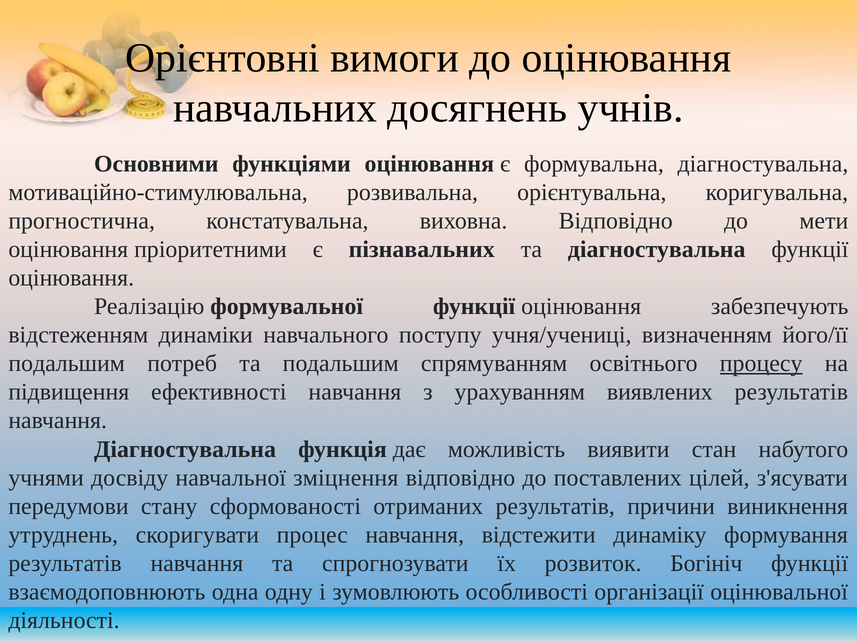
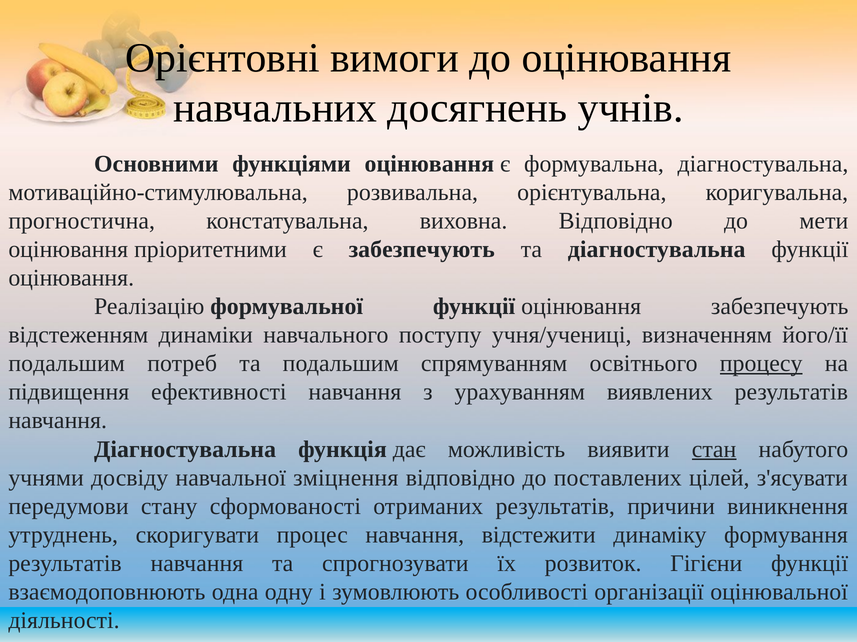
є пізнавальних: пізнавальних -> забезпечують (422, 250)
стан underline: none -> present (714, 450)
Богініч: Богініч -> Гігієни (706, 564)
